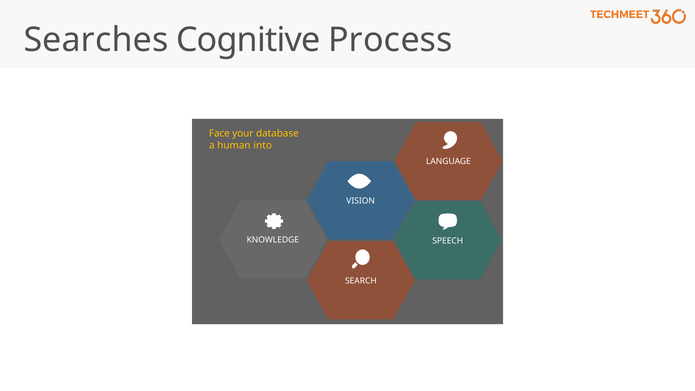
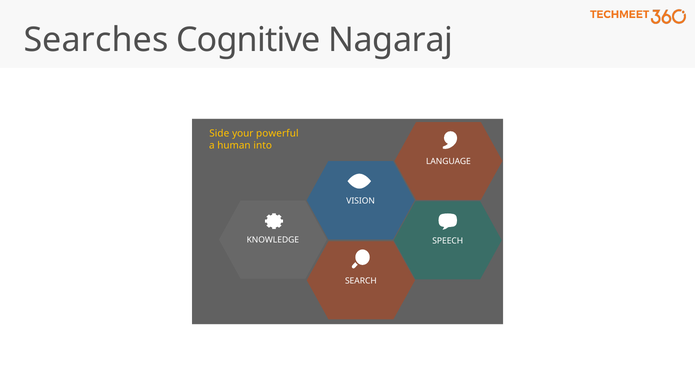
Process: Process -> Nagaraj (391, 40)
Face: Face -> Side (219, 133)
database: database -> powerful (277, 133)
